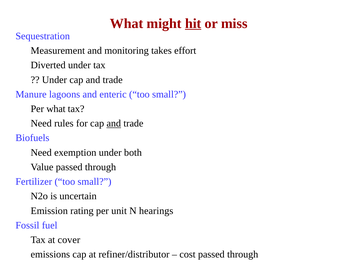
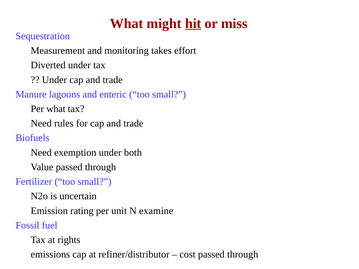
and underline: present -> none (114, 124)
hearings: hearings -> examine (156, 211)
cover: cover -> rights (69, 240)
